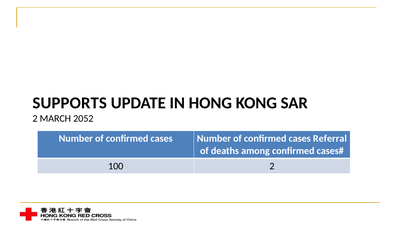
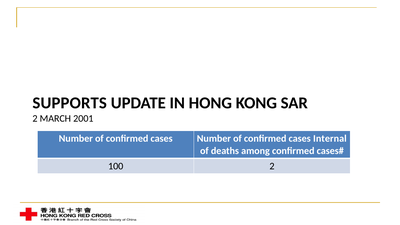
2052: 2052 -> 2001 (83, 118)
Referral: Referral -> Internal (330, 139)
